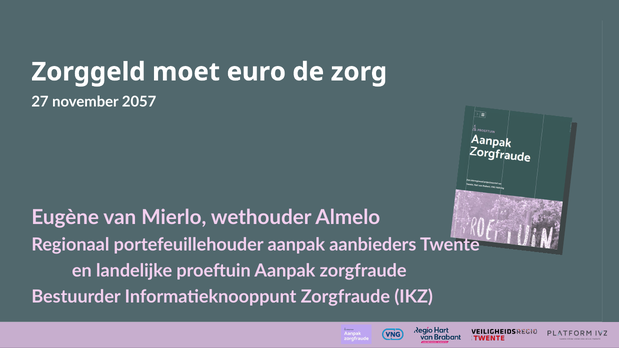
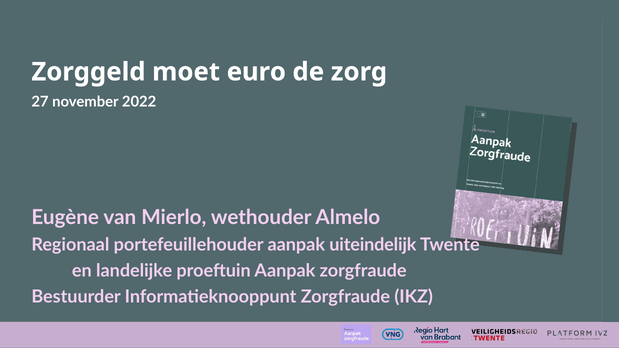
2057: 2057 -> 2022 (139, 102)
aanbieders: aanbieders -> uiteindelijk (373, 245)
